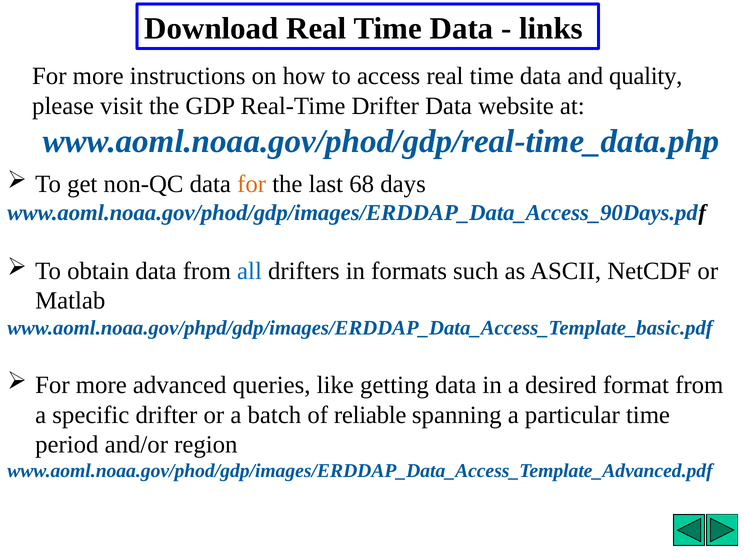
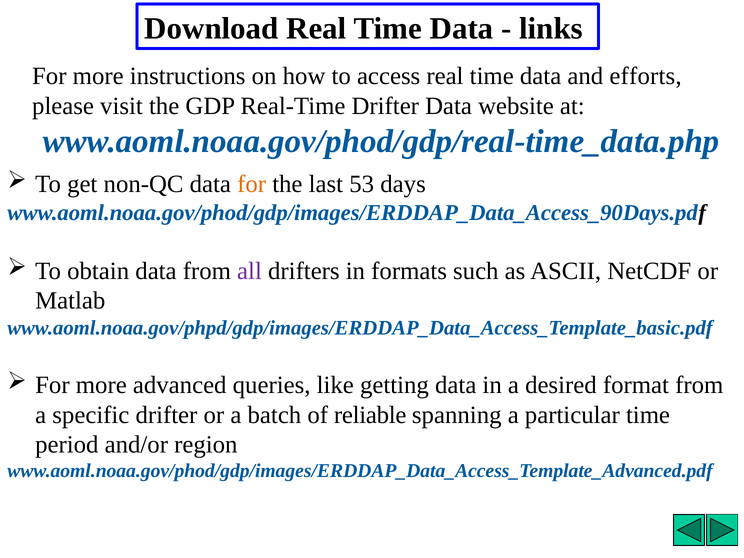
quality: quality -> efforts (646, 76)
68: 68 -> 53 (362, 184)
all colour: blue -> purple (249, 271)
